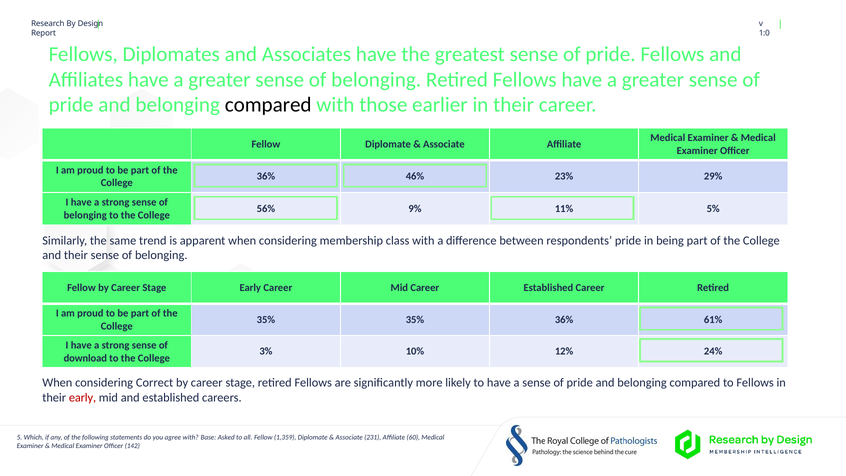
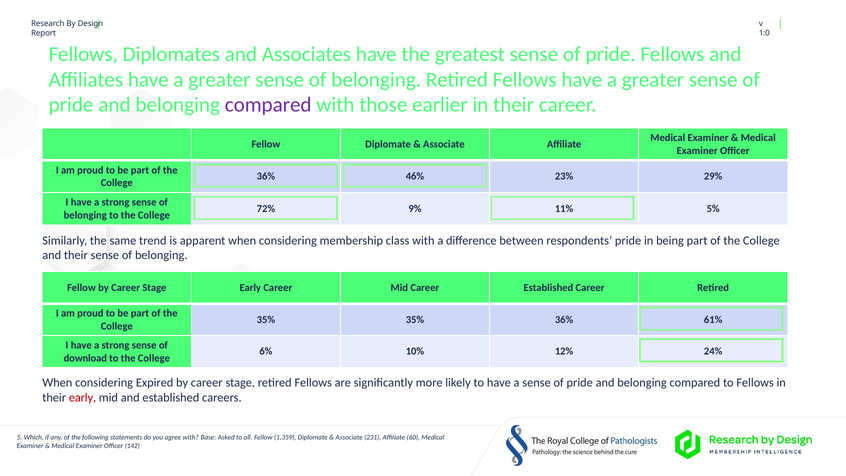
compared colour: black -> purple (268, 105)
56%: 56% -> 72% (266, 209)
3%: 3% -> 6% (266, 351)
Correct: Correct -> Expired (155, 383)
